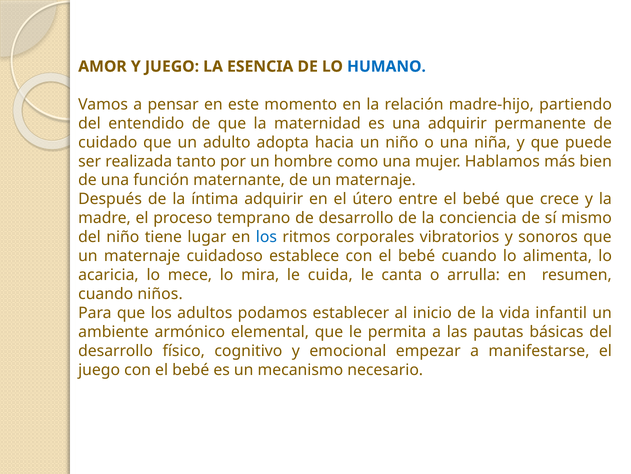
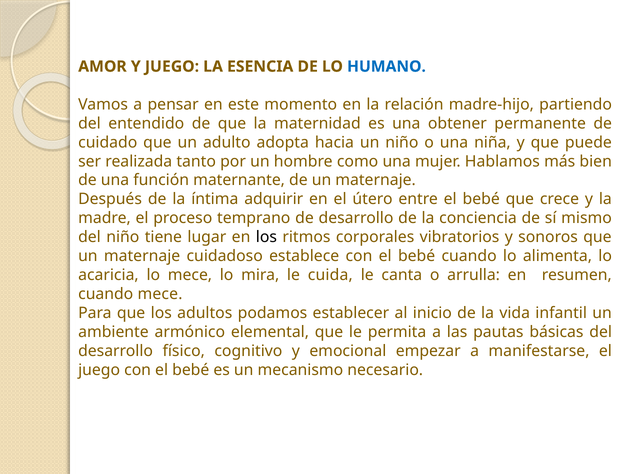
una adquirir: adquirir -> obtener (457, 123)
los colour: blue -> black (266, 237)
cuando niños: niños -> mece (160, 294)
